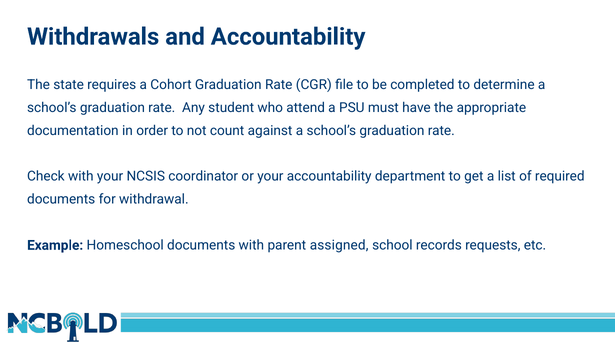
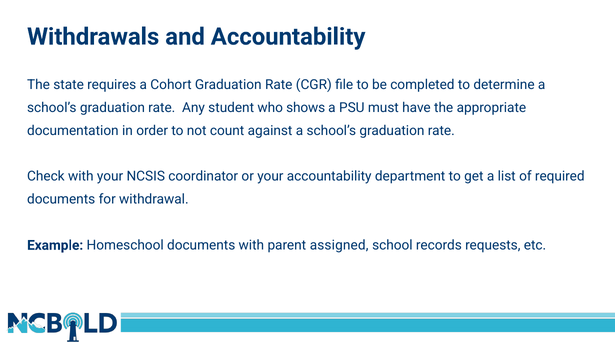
attend: attend -> shows (306, 108)
